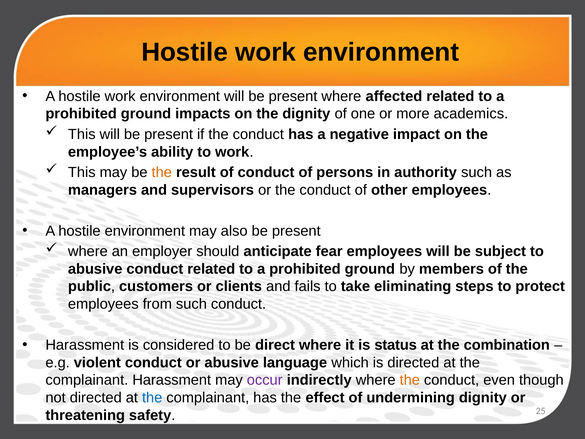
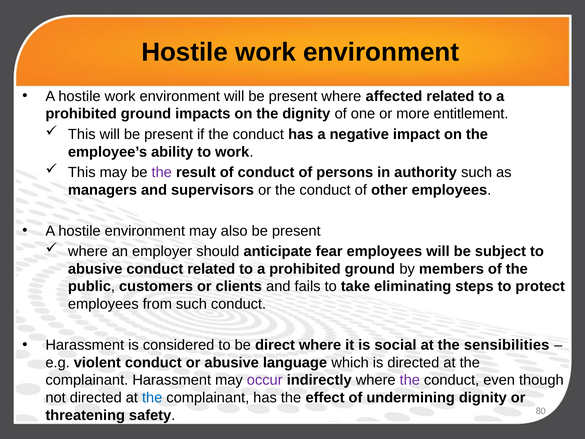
academics: academics -> entitlement (471, 114)
the colour: orange -> purple (162, 172)
status: status -> social (395, 345)
combination: combination -> sensibilities (507, 345)
the colour: orange -> purple (410, 380)
25: 25 -> 80 (541, 411)
